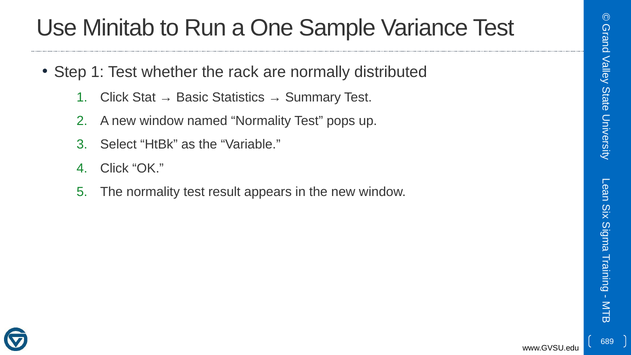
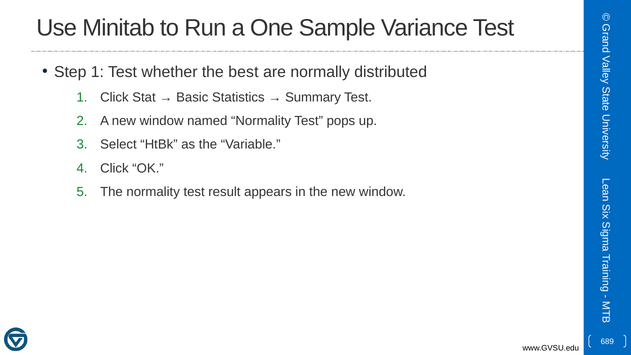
rack: rack -> best (243, 72)
